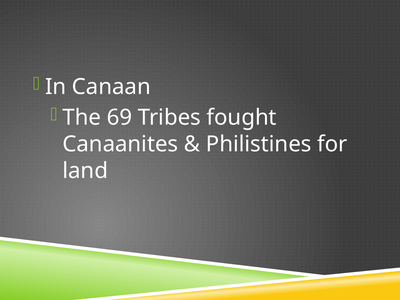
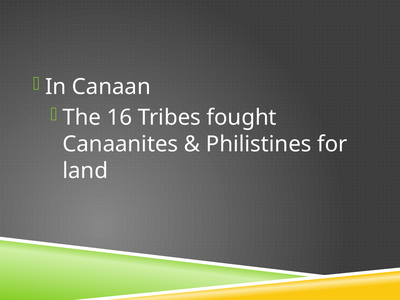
69: 69 -> 16 (120, 117)
